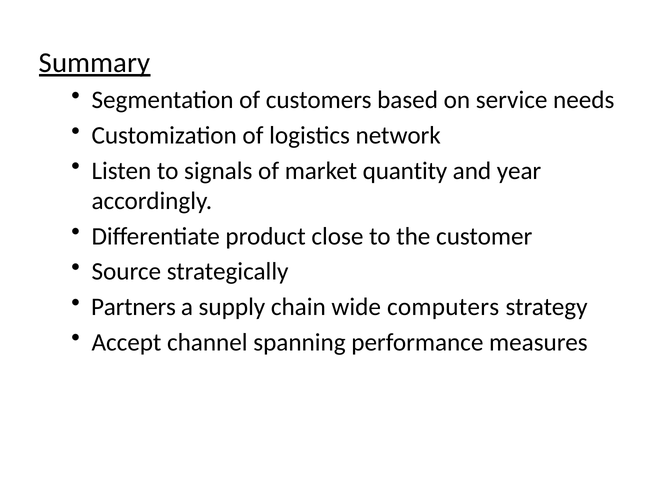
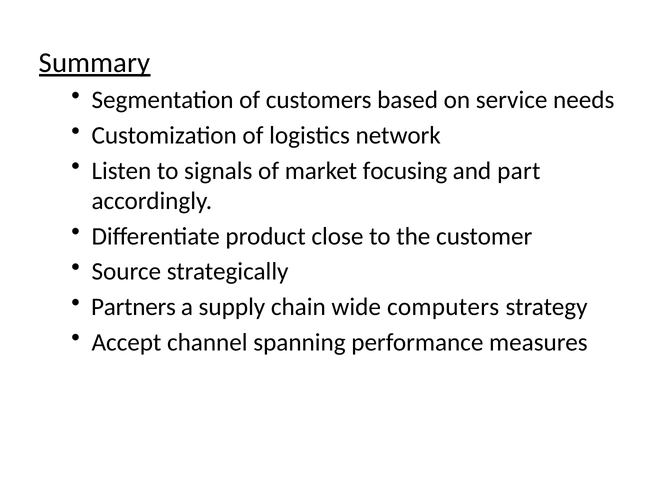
quantity: quantity -> focusing (405, 171)
year: year -> part (519, 171)
